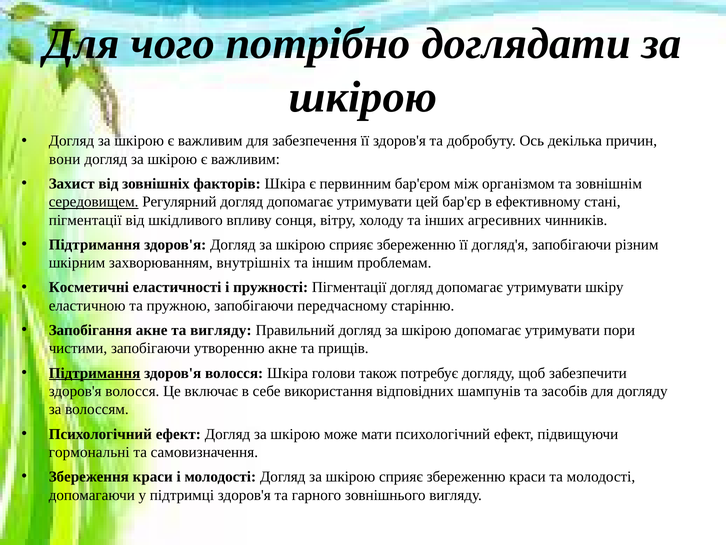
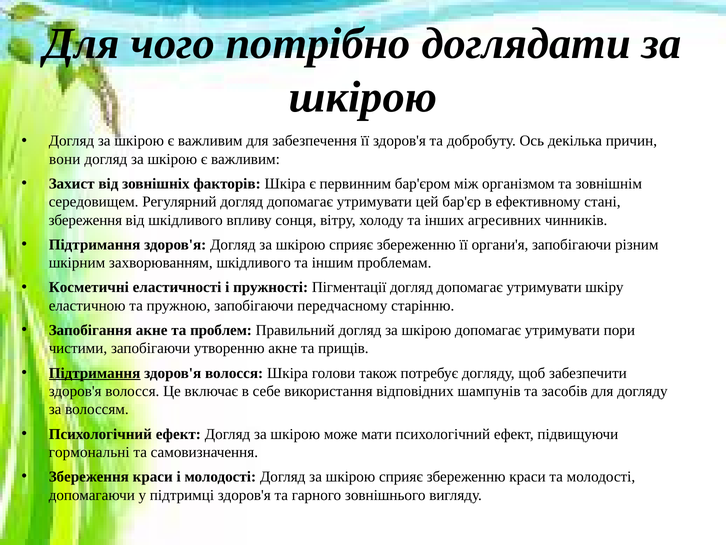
середовищем underline: present -> none (94, 202)
пігментації: пігментації -> збереження (85, 220)
догляд'я: догляд'я -> органи'я (500, 244)
захворюванням внутрішніх: внутрішніх -> шкідливого (254, 263)
та вигляду: вигляду -> проблем (221, 330)
